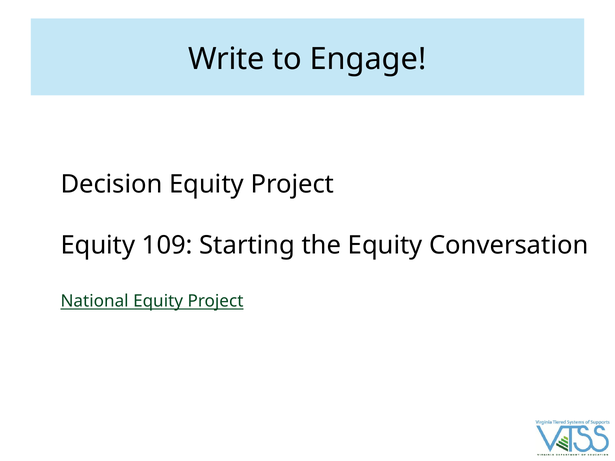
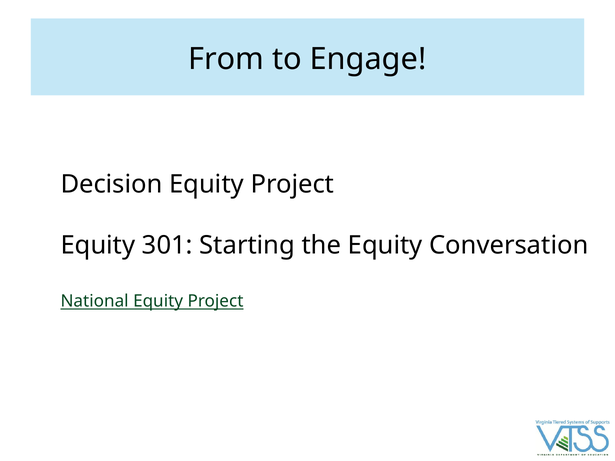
Write: Write -> From (226, 59)
109: 109 -> 301 (167, 246)
